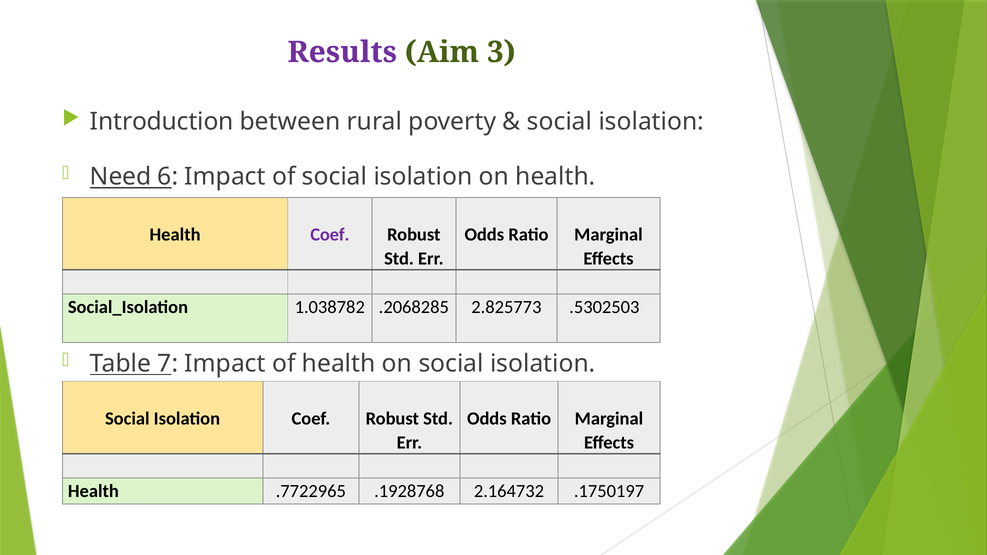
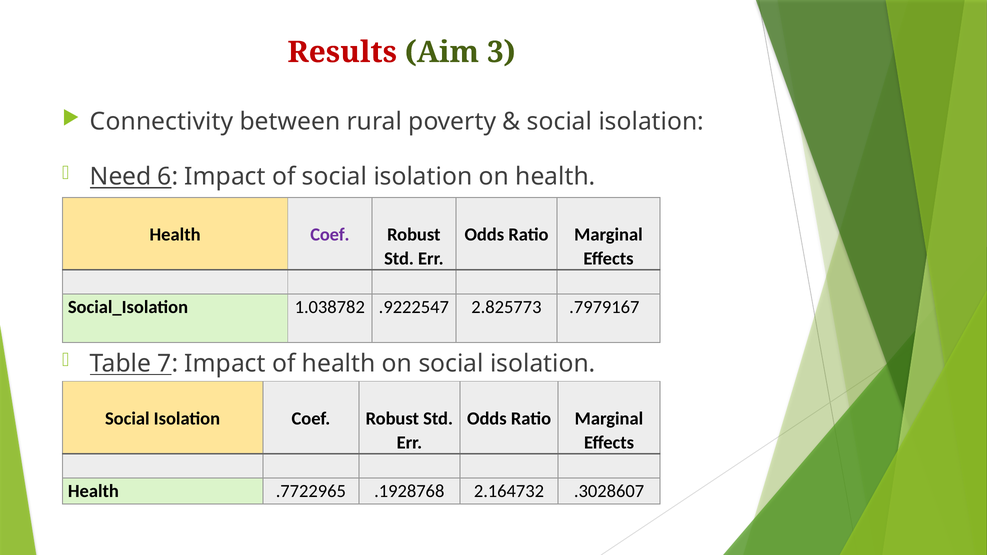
Results colour: purple -> red (342, 52)
Introduction: Introduction -> Connectivity (162, 122)
.2068285: .2068285 -> .9222547 (414, 307)
.5302503: .5302503 -> .7979167 (604, 307)
.1750197: .1750197 -> .3028607 (609, 491)
